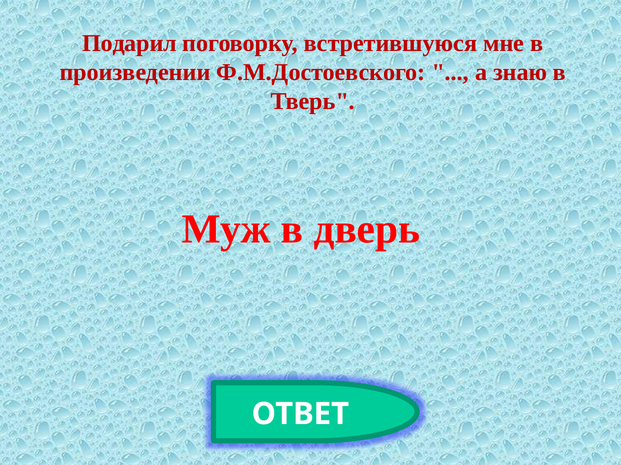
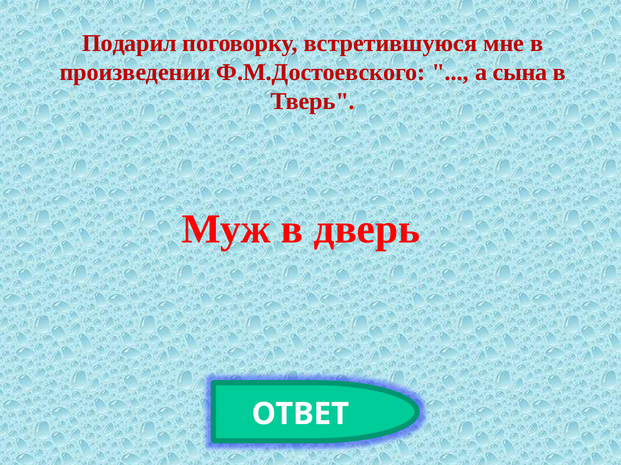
знаю: знаю -> сына (520, 72)
